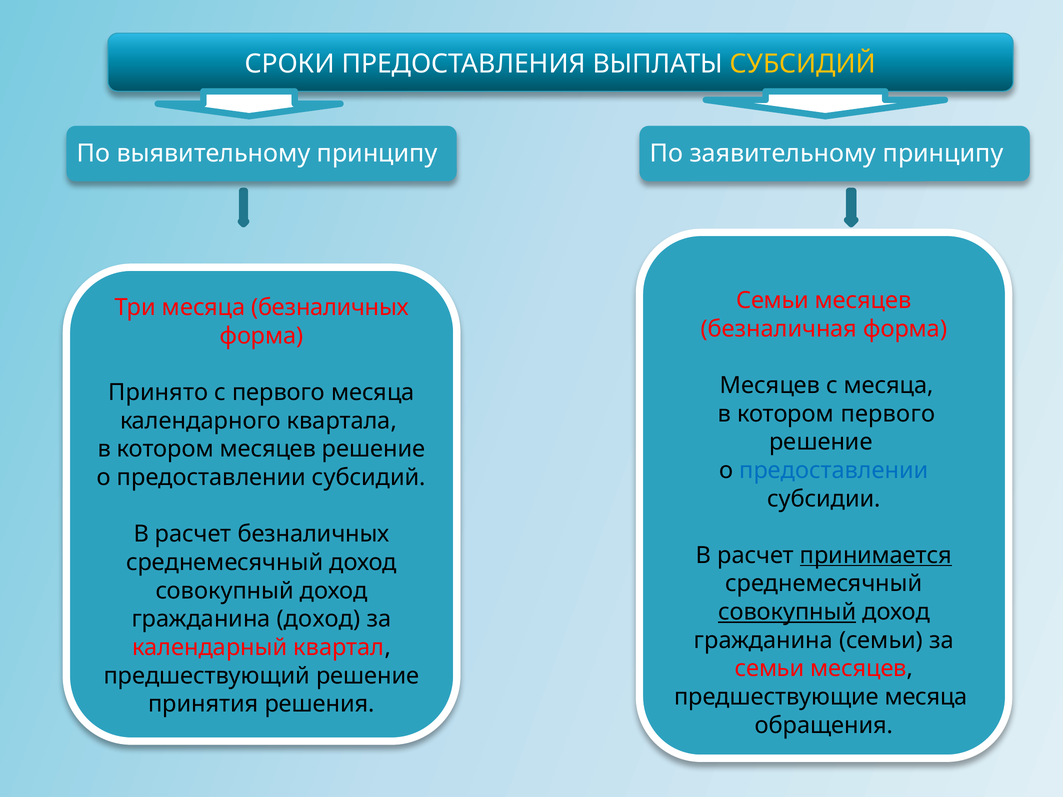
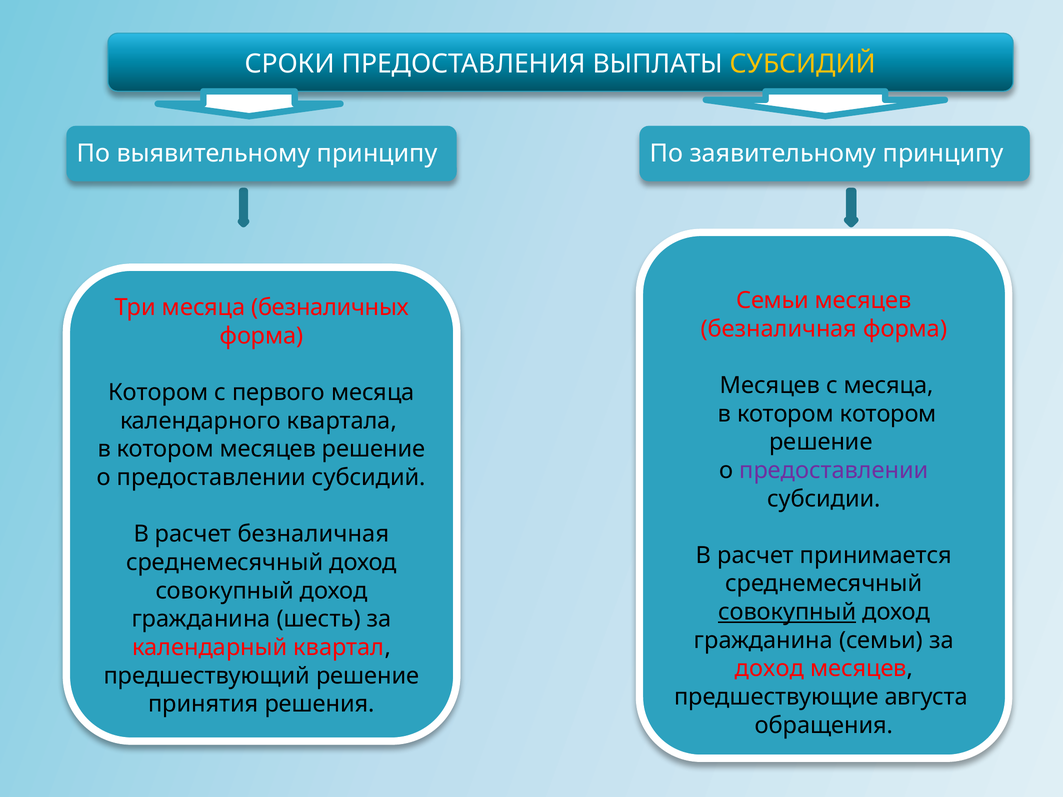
Принято: Принято -> Котором (158, 393)
котором первого: первого -> котором (888, 414)
предоставлении colour: blue -> purple (834, 471)
расчет безналичных: безналичных -> безналичная (313, 534)
принимается underline: present -> none (876, 556)
гражданина доход: доход -> шесть (319, 619)
семьи: семьи -> доход (769, 669)
предшествующие месяца: месяца -> августа (926, 697)
